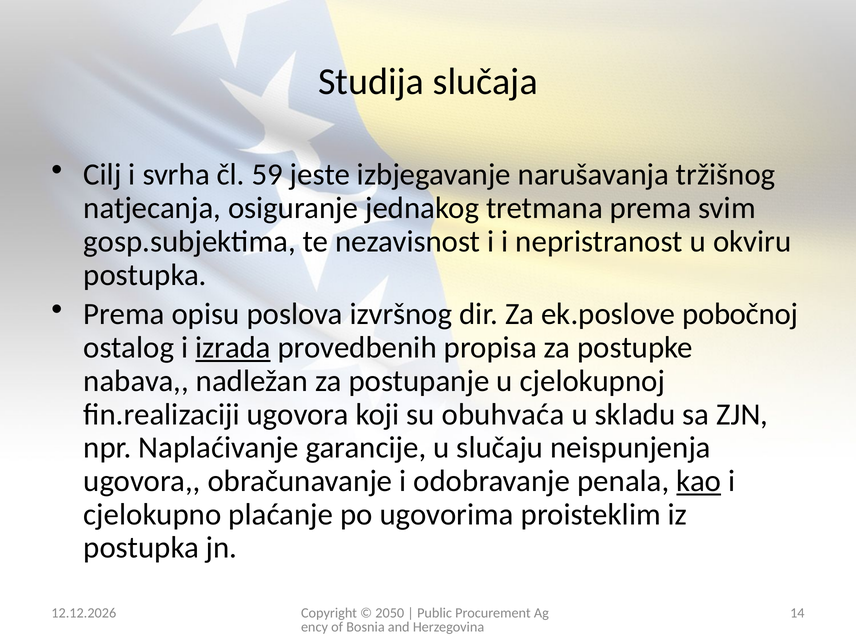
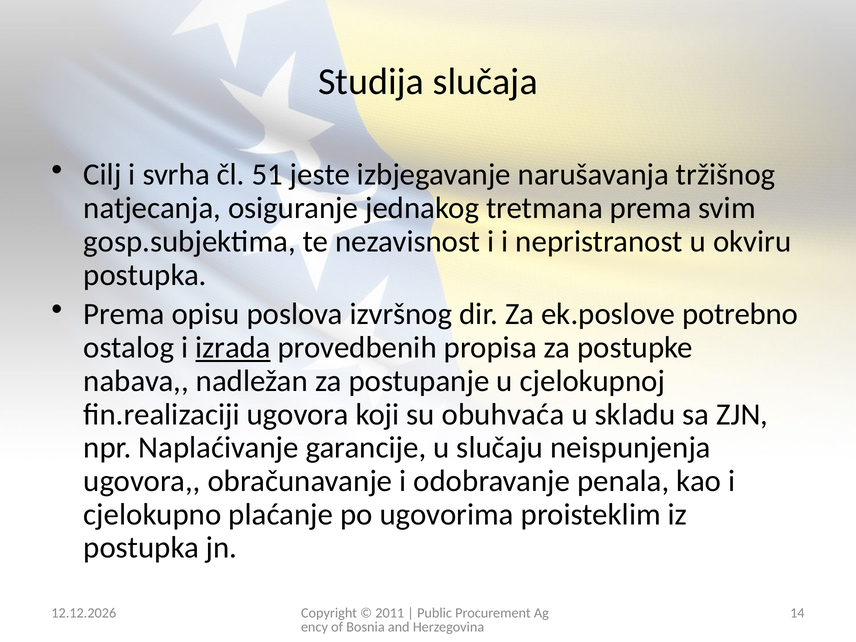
59: 59 -> 51 (267, 175)
pobočnoj: pobočnoj -> potrebno (740, 314)
kao underline: present -> none (699, 481)
2050: 2050 -> 2011 (390, 613)
